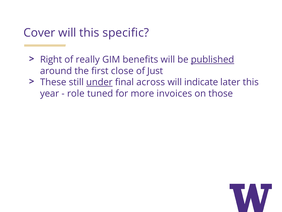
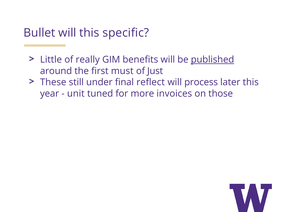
Cover: Cover -> Bullet (39, 33)
Right: Right -> Little (51, 59)
close: close -> must (122, 71)
under underline: present -> none (99, 82)
across: across -> reflect (151, 82)
indicate: indicate -> process (201, 82)
role: role -> unit (76, 93)
